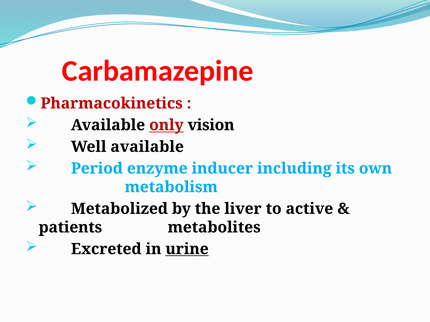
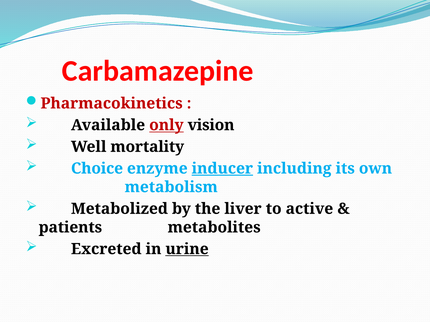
Well available: available -> mortality (147, 147)
Period: Period -> Choice (97, 169)
inducer underline: none -> present (222, 169)
